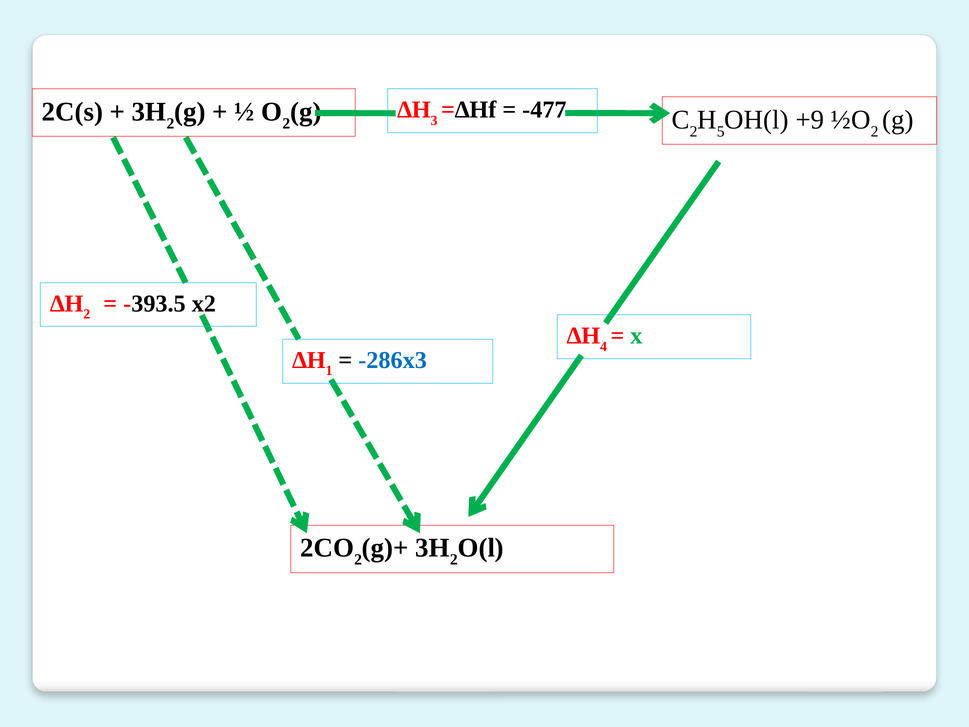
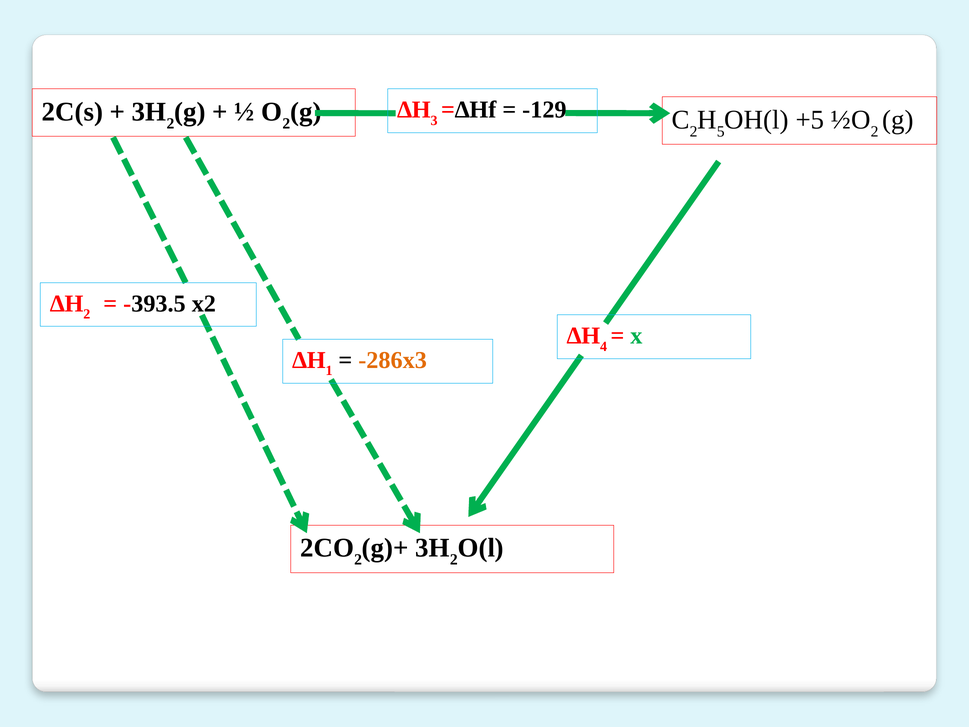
-477: -477 -> -129 (544, 110)
+9: +9 -> +5 (810, 120)
-286x3 colour: blue -> orange (393, 360)
